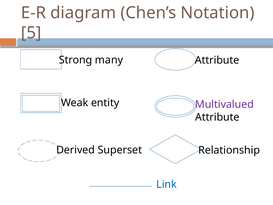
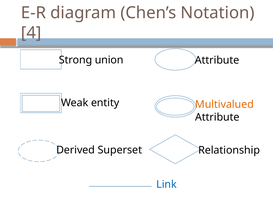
5: 5 -> 4 (31, 33)
many: many -> union (109, 60)
Multivalued colour: purple -> orange (224, 104)
